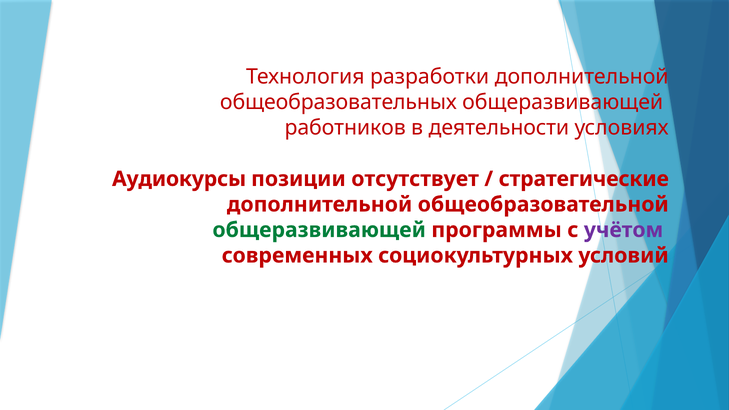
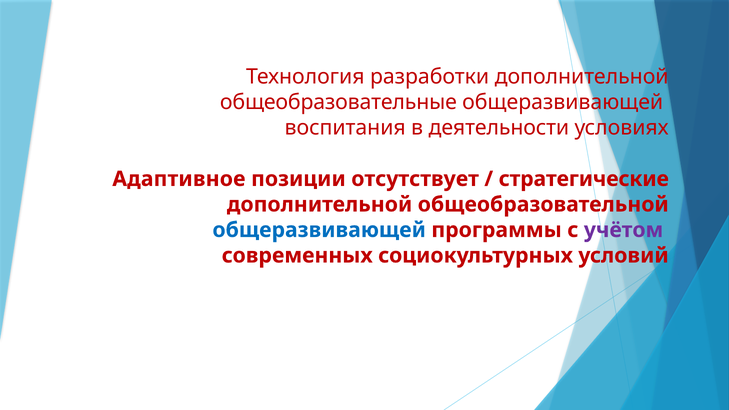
общеобразовательных: общеобразовательных -> общеобразовательные (338, 102)
работников: работников -> воспитания (345, 128)
Аудиокурсы: Аудиокурсы -> Адаптивное (179, 179)
общеразвивающей colour: green -> blue (319, 230)
